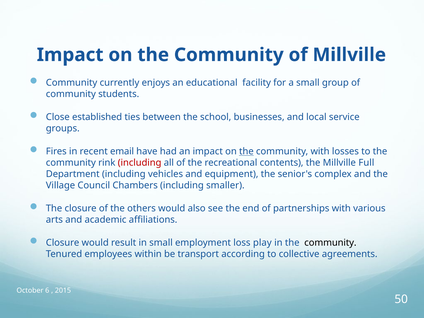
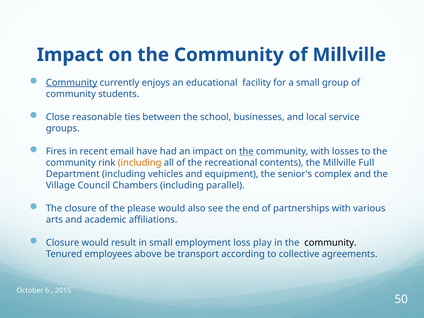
Community underline: none -> present (72, 83)
established: established -> reasonable (97, 117)
including colour: red -> orange (140, 163)
smaller: smaller -> parallel (225, 185)
others: others -> please (141, 208)
within: within -> above (148, 254)
